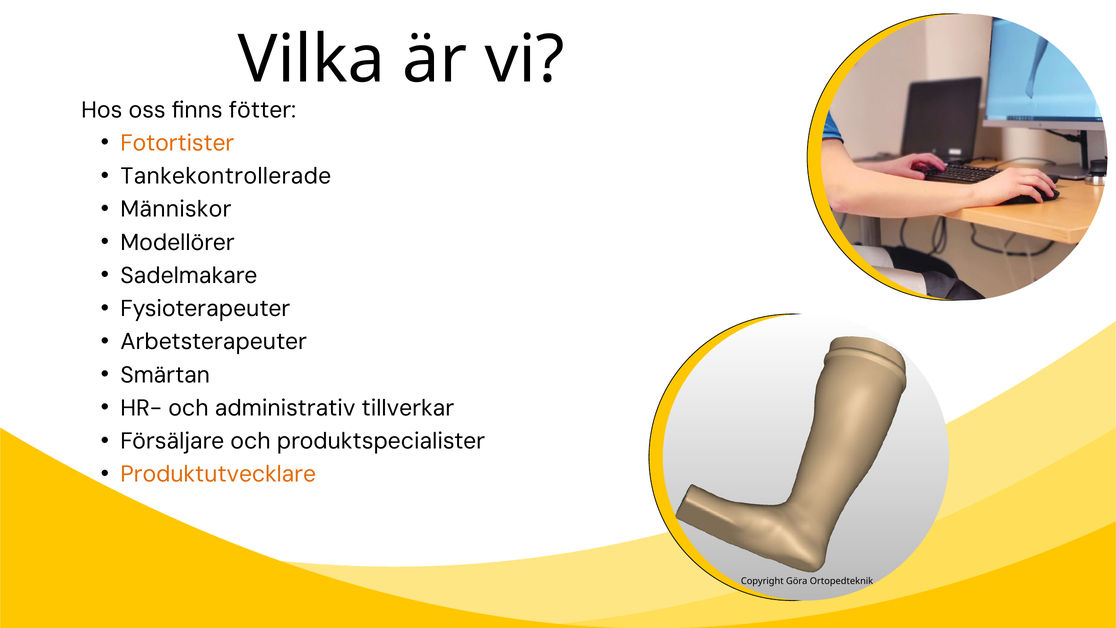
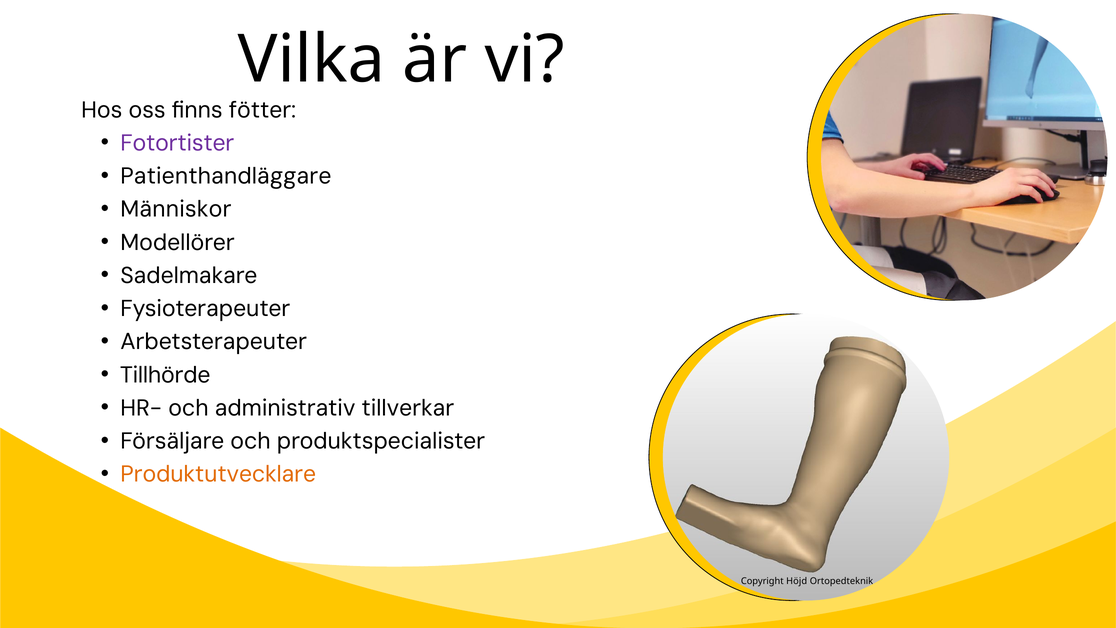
Fotortister colour: orange -> purple (177, 143)
Tankekontrollerade: Tankekontrollerade -> Patienthandläggare (226, 176)
Smärtan: Smärtan -> Tillhörde (165, 375)
Göra: Göra -> Höjd (797, 581)
